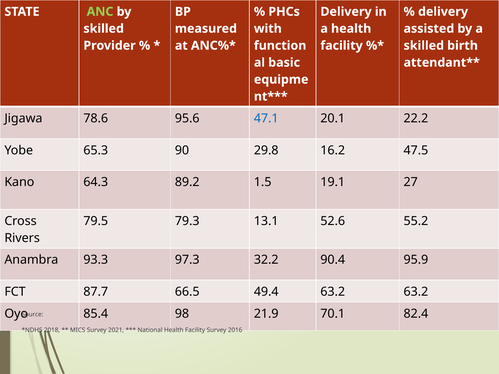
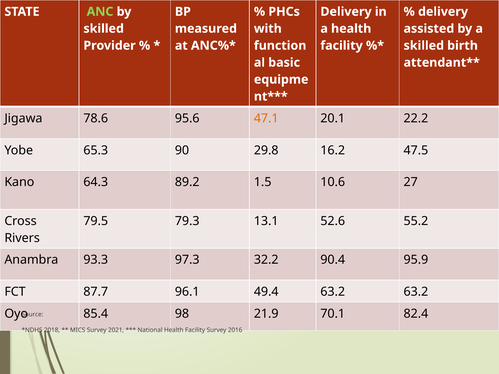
47.1 colour: blue -> orange (266, 118)
19.1: 19.1 -> 10.6 (333, 182)
66.5: 66.5 -> 96.1 (187, 292)
